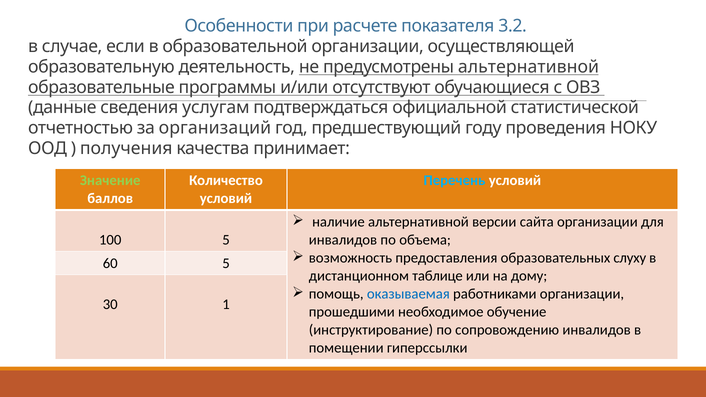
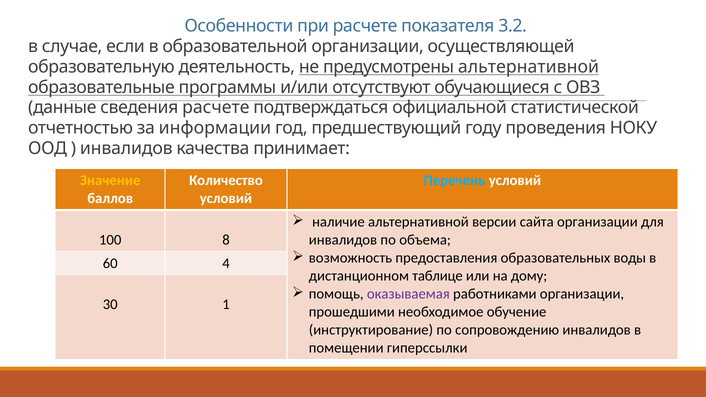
сведения услугам: услугам -> расчете (216, 108)
организаций: организаций -> информации (215, 128)
получения: получения -> инвалидов (126, 149)
Значение colour: light green -> yellow (110, 180)
100 5: 5 -> 8 (226, 240)
слуху: слуху -> воды (630, 258)
60 5: 5 -> 4 (226, 263)
оказываемая colour: blue -> purple (408, 294)
